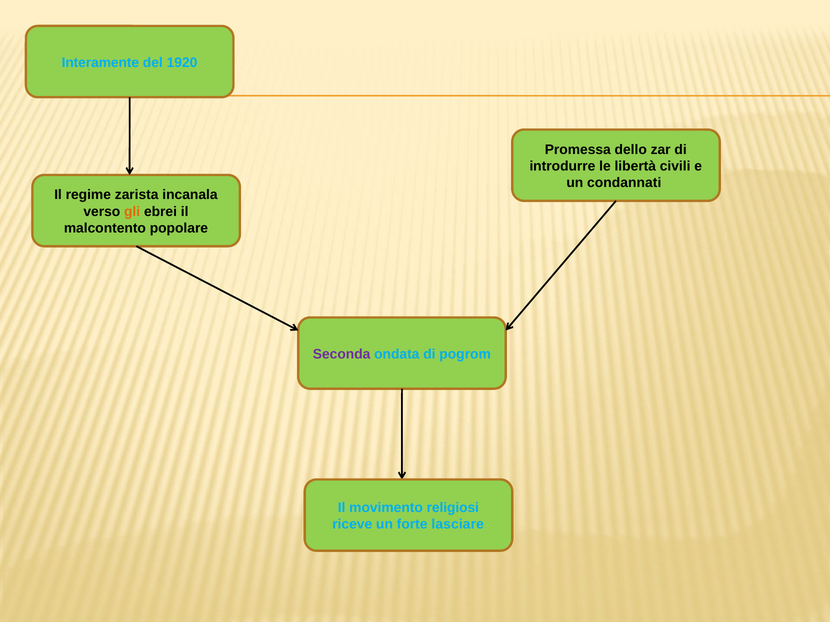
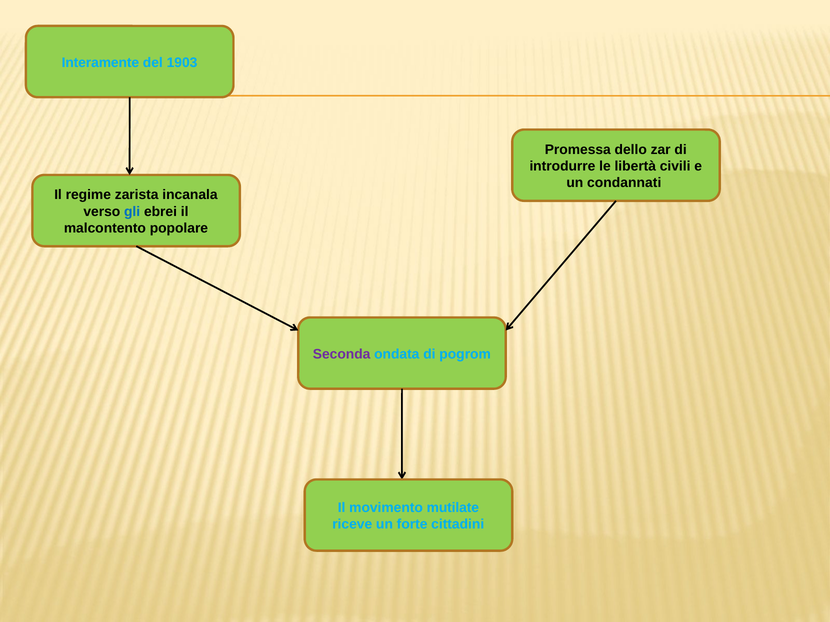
1920: 1920 -> 1903 (182, 63)
gli colour: orange -> blue (132, 212)
religiosi: religiosi -> mutilate (453, 508)
lasciare: lasciare -> cittadini (458, 525)
